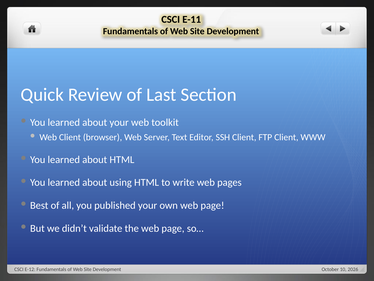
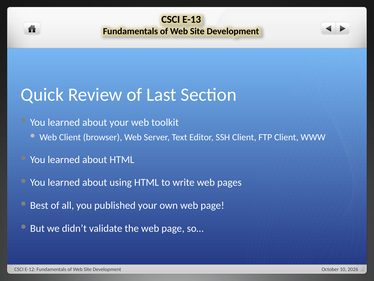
E-11: E-11 -> E-13 (192, 20)
